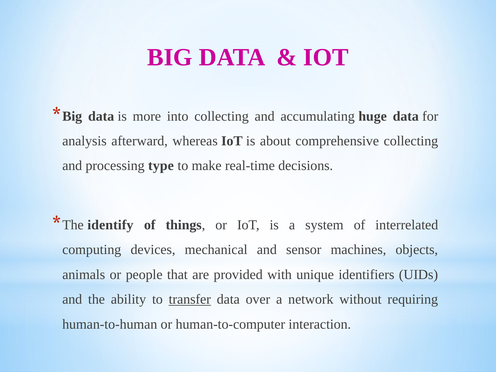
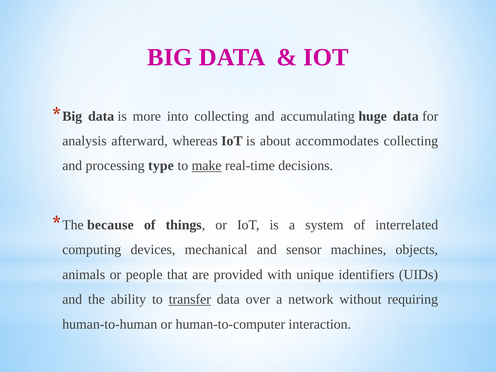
comprehensive: comprehensive -> accommodates (337, 141)
make underline: none -> present (207, 166)
identify: identify -> because (110, 225)
